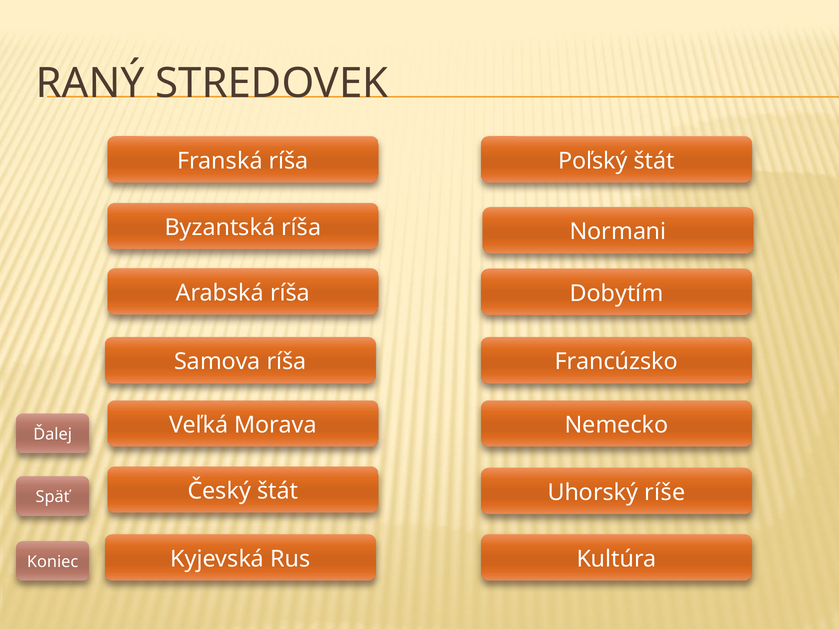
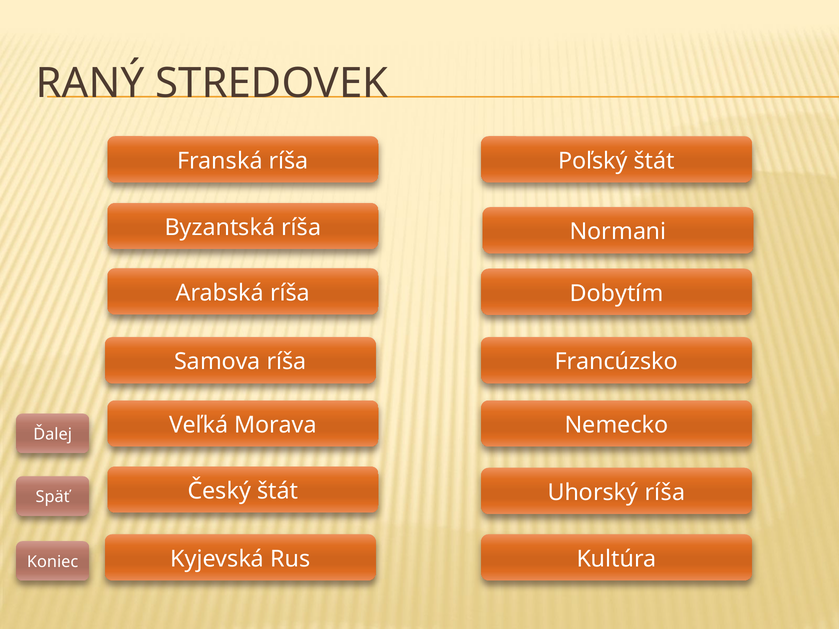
Uhorský ríše: ríše -> ríša (665, 493)
